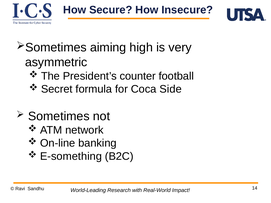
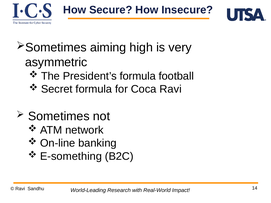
President’s counter: counter -> formula (138, 76)
Coca Side: Side -> Ravi (171, 89)
